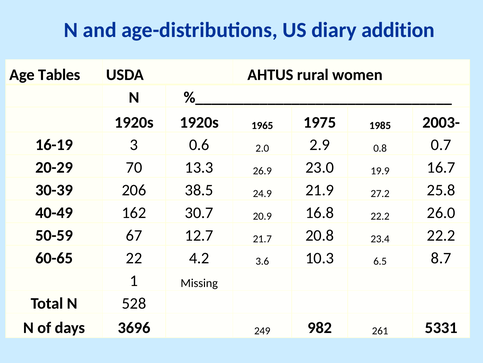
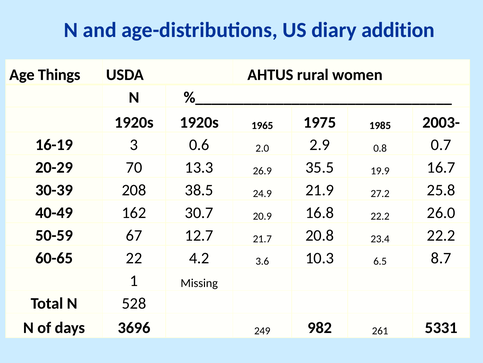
Tables: Tables -> Things (59, 75)
23.0: 23.0 -> 35.5 (320, 167)
206: 206 -> 208 (134, 190)
